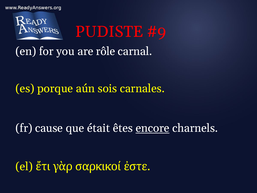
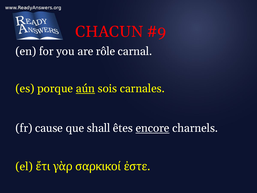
PUDISTE: PUDISTE -> CHACUN (109, 32)
aún underline: none -> present (85, 88)
était: était -> shall (99, 128)
